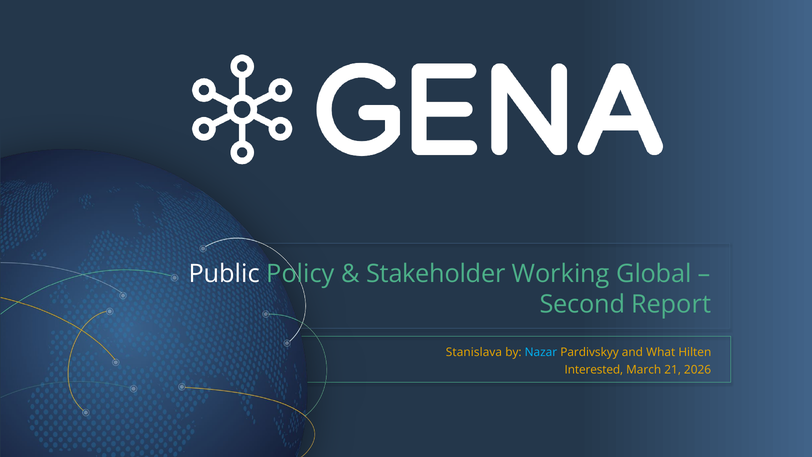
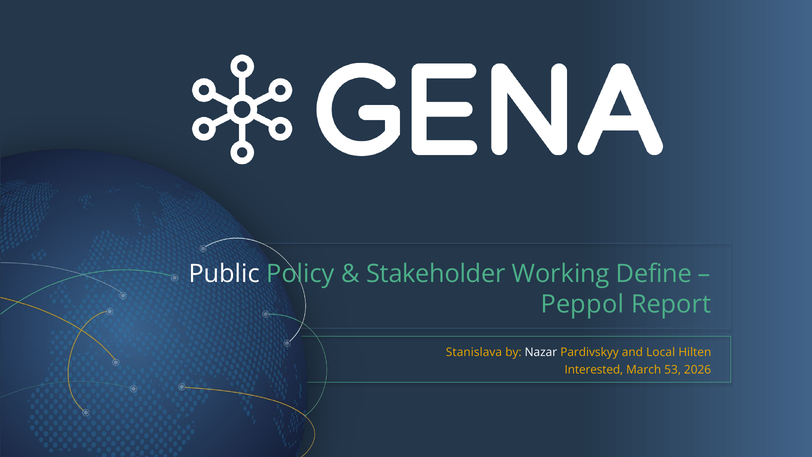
Global: Global -> Define (654, 274)
Second: Second -> Peppol (582, 304)
Nazar colour: light blue -> white (541, 352)
What: What -> Local (661, 352)
21: 21 -> 53 (673, 370)
